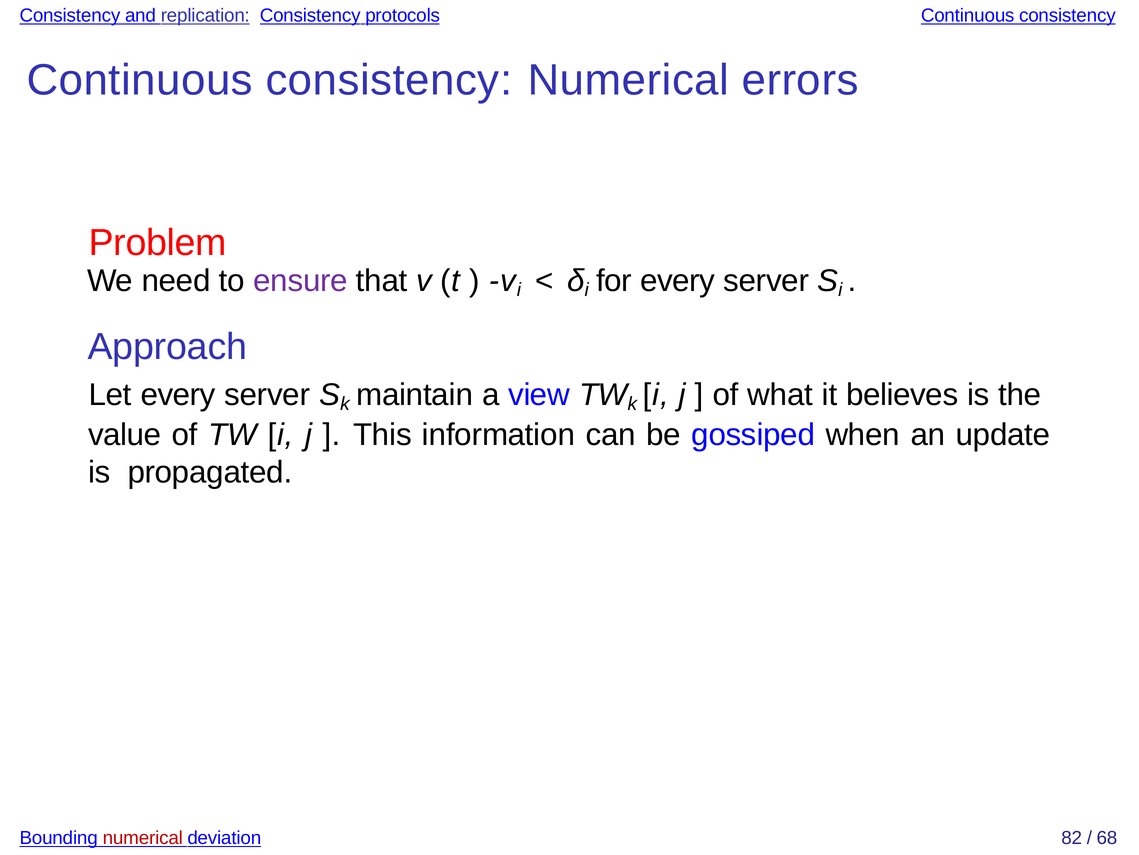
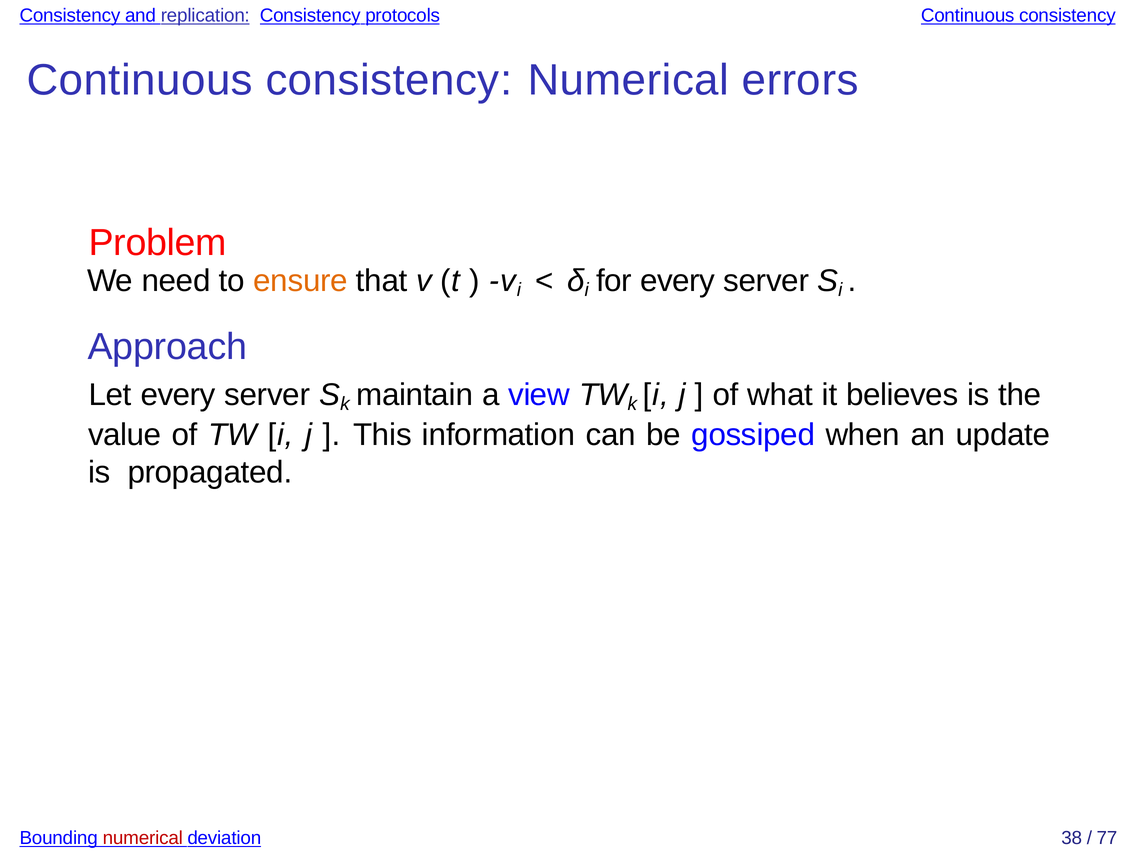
ensure colour: purple -> orange (301, 281)
82: 82 -> 38 (1072, 838)
68: 68 -> 77 (1107, 838)
